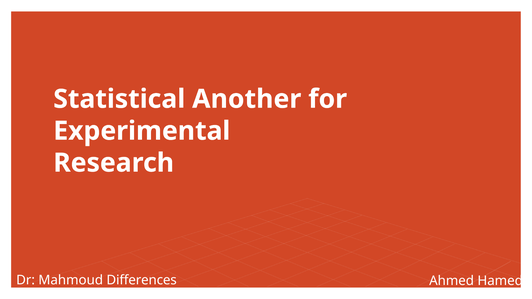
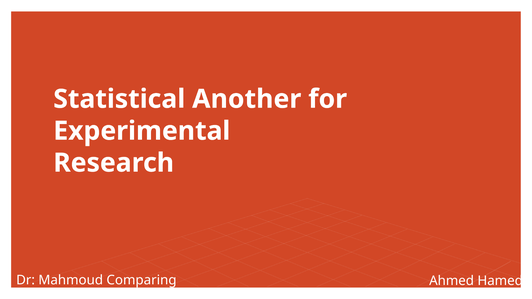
Differences: Differences -> Comparing (142, 280)
